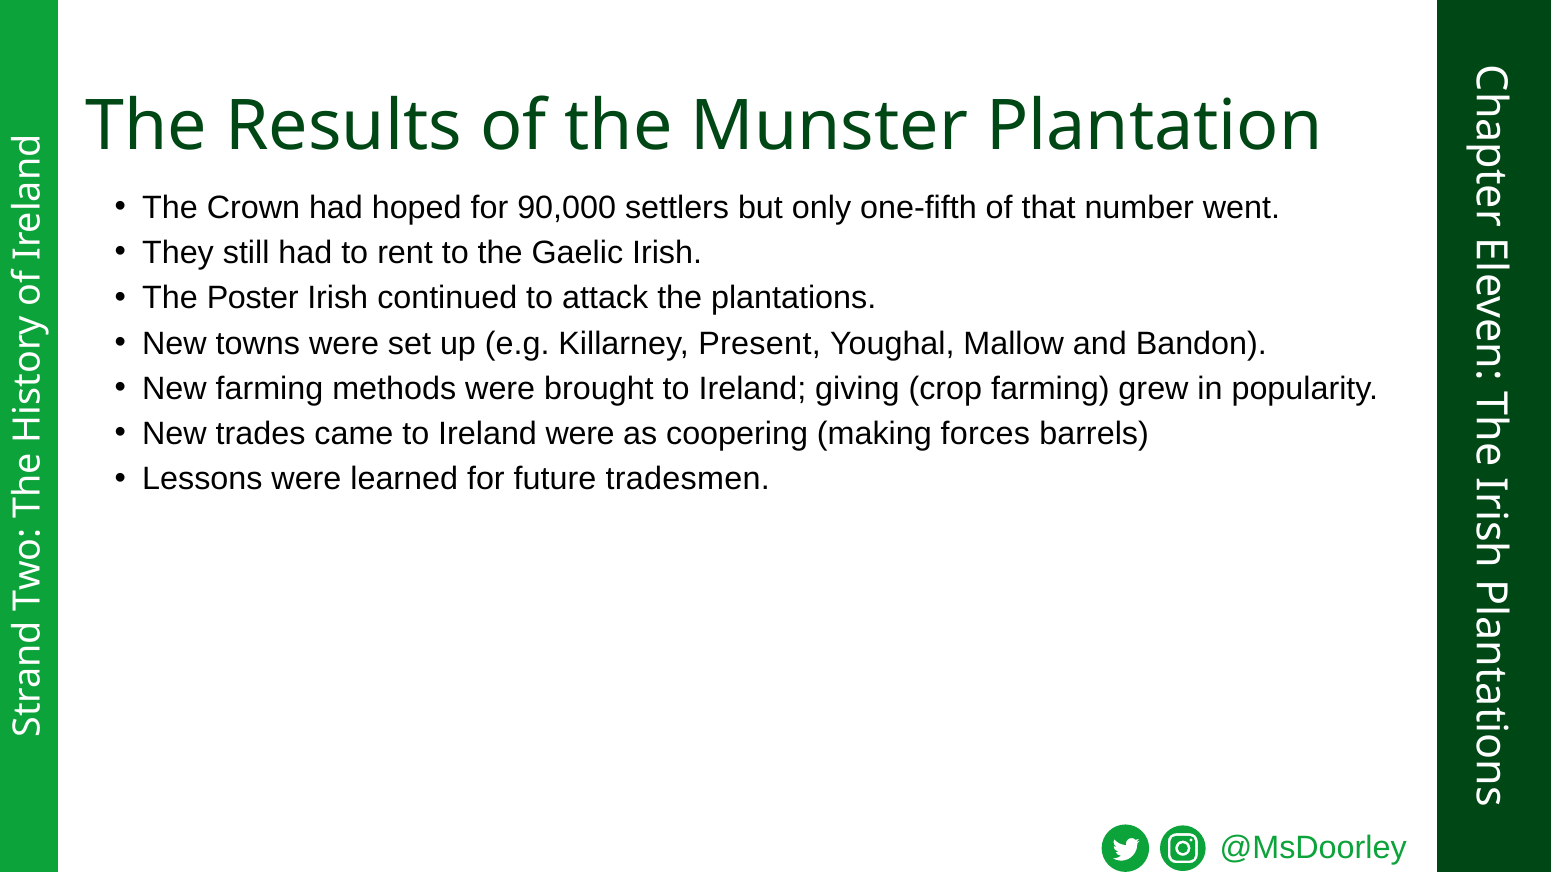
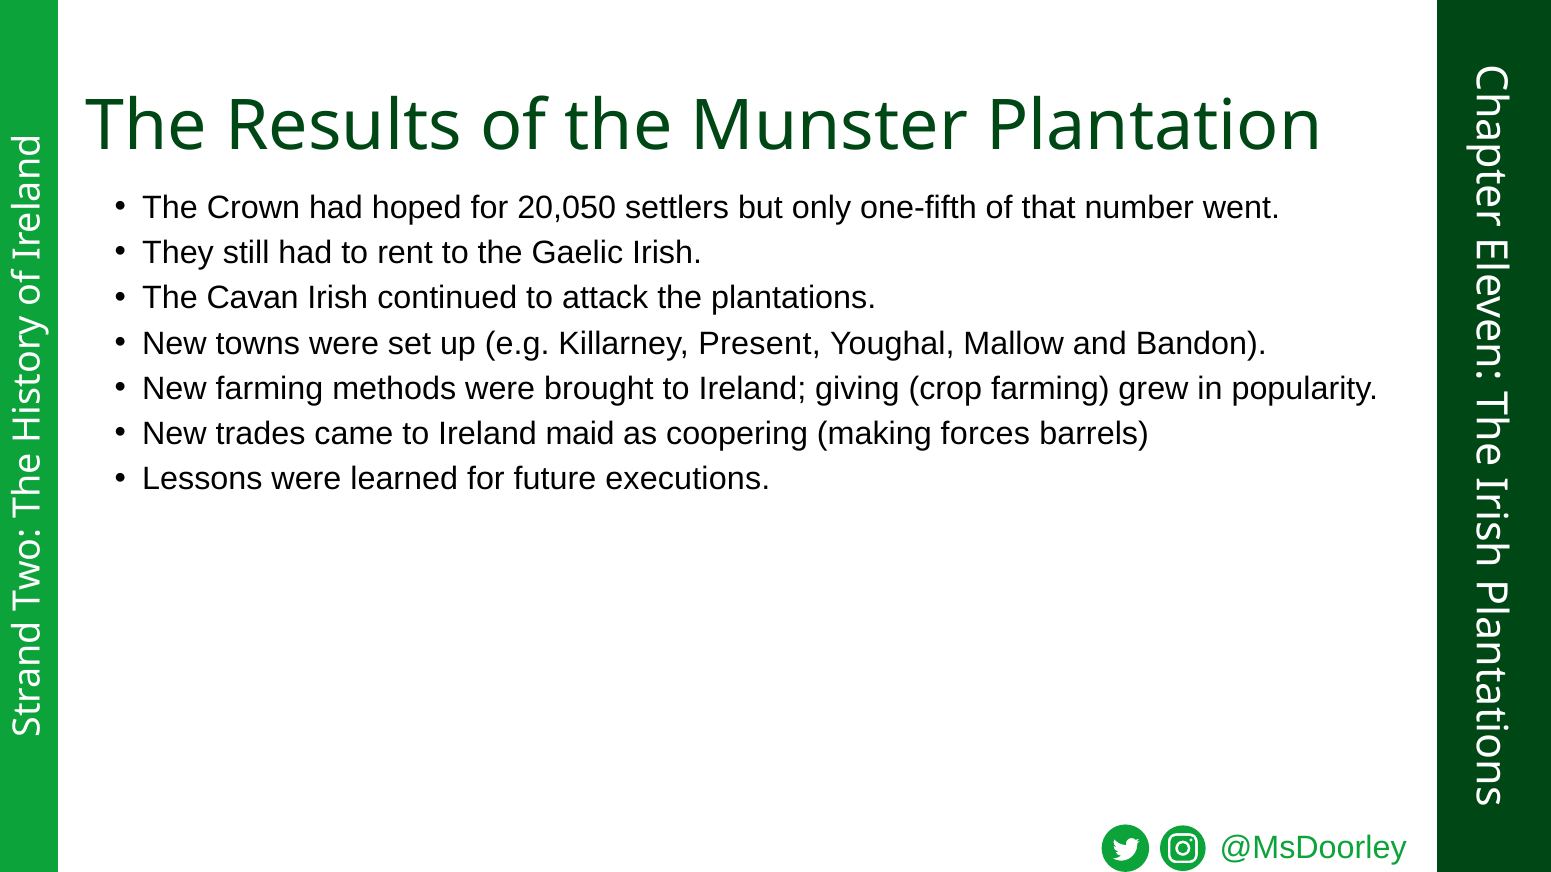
90,000: 90,000 -> 20,050 (567, 208)
Poster: Poster -> Cavan (253, 298)
Ireland were: were -> maid (580, 434)
tradesmen: tradesmen -> executions (688, 479)
